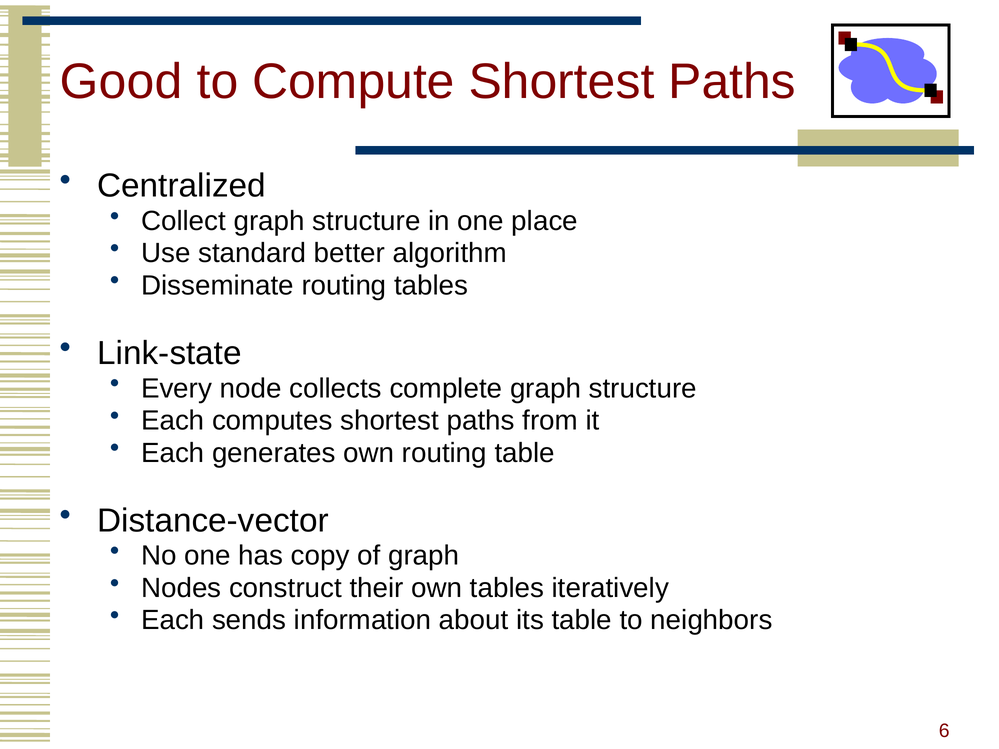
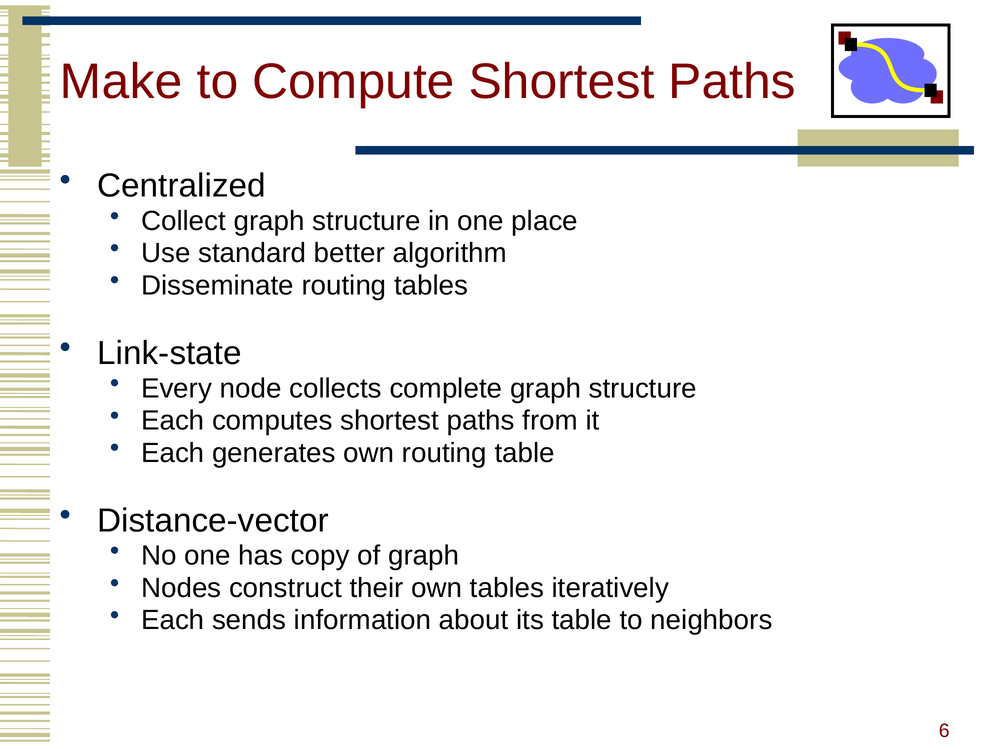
Good: Good -> Make (121, 82)
